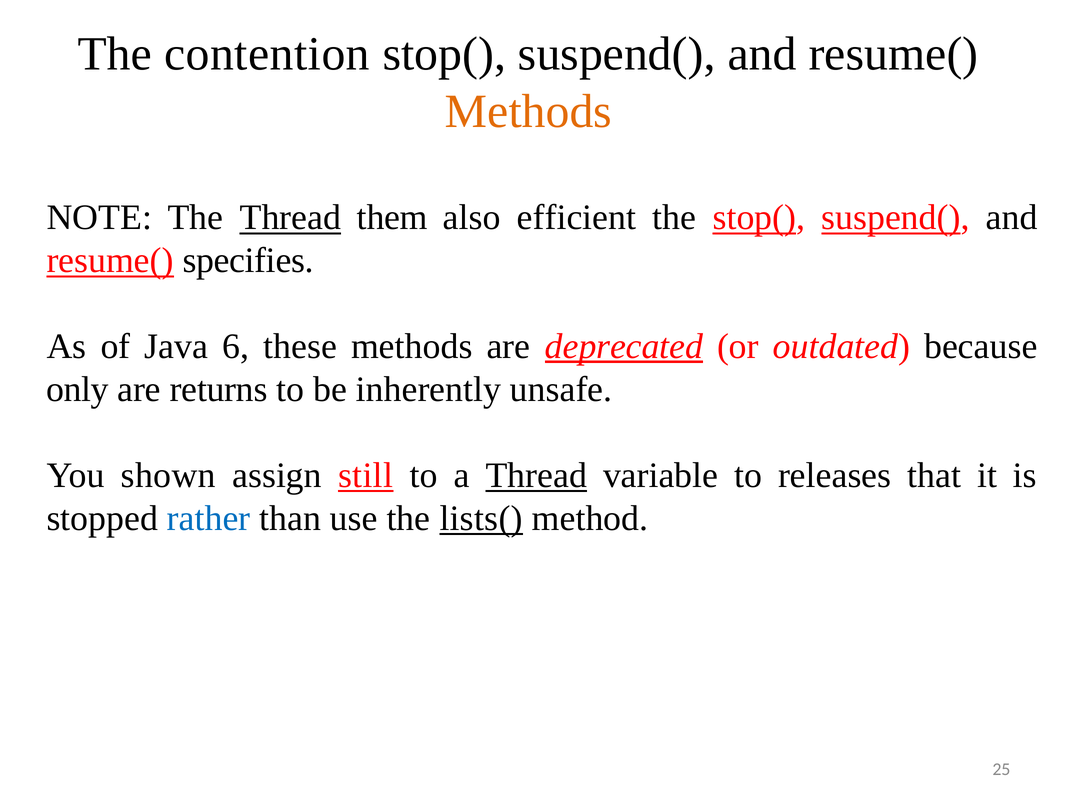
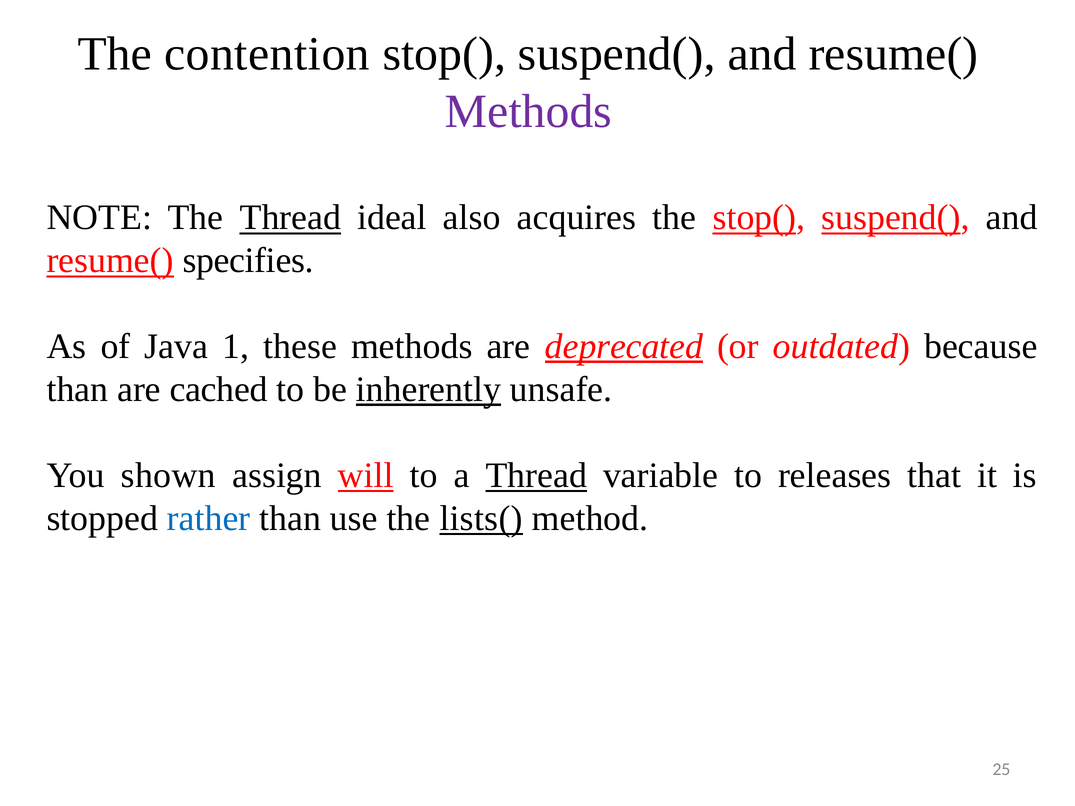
Methods colour: orange -> purple (528, 111)
them: them -> ideal (392, 218)
efficient: efficient -> acquires (577, 218)
6: 6 -> 1 (236, 347)
only: only -> than (77, 390)
returns: returns -> cached (219, 390)
inherently underline: none -> present (428, 390)
still: still -> will (366, 476)
